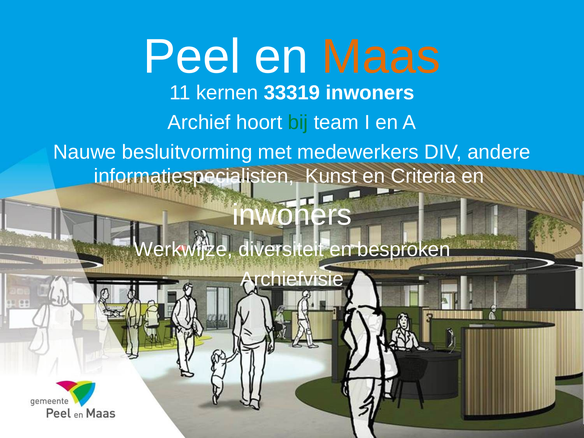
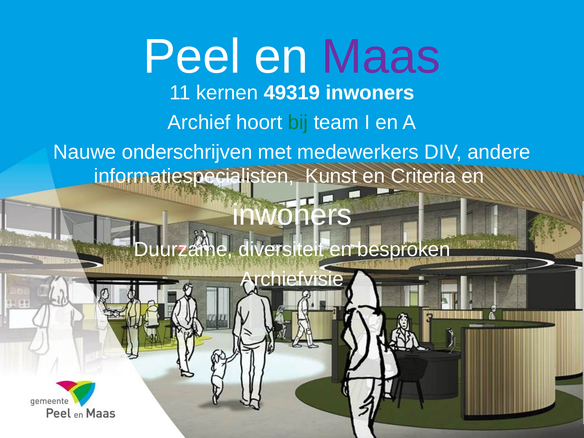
Maas colour: orange -> purple (381, 57)
33319: 33319 -> 49319 (292, 93)
besluitvorming: besluitvorming -> onderschrijven (187, 152)
Werkwijze: Werkwijze -> Duurzame (183, 249)
